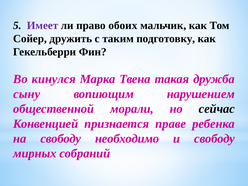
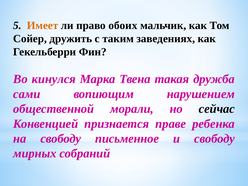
Имеет colour: purple -> orange (43, 25)
подготовку: подготовку -> заведениях (166, 39)
сыну: сыну -> сами (27, 94)
необходимо: необходимо -> письменное (127, 139)
